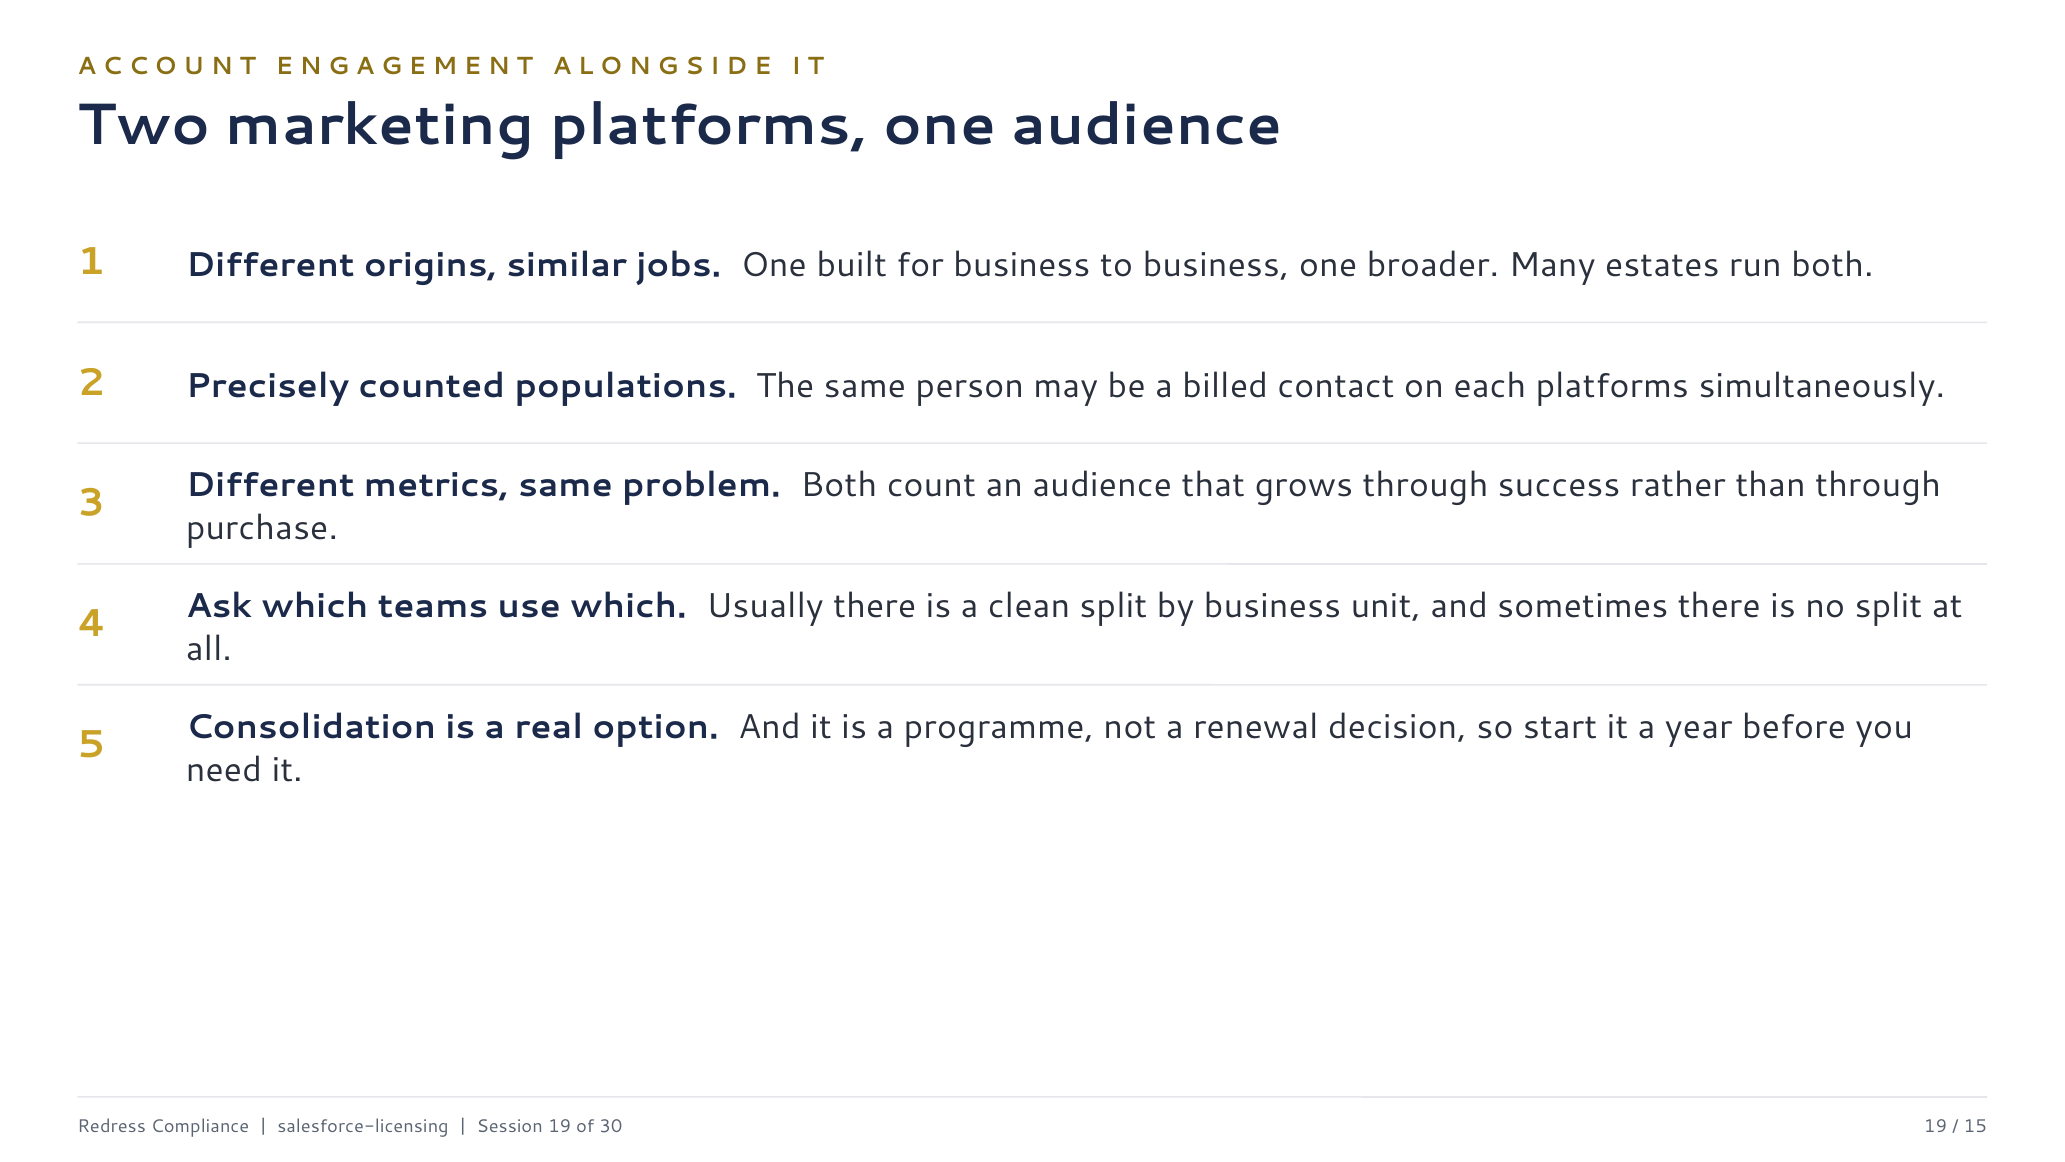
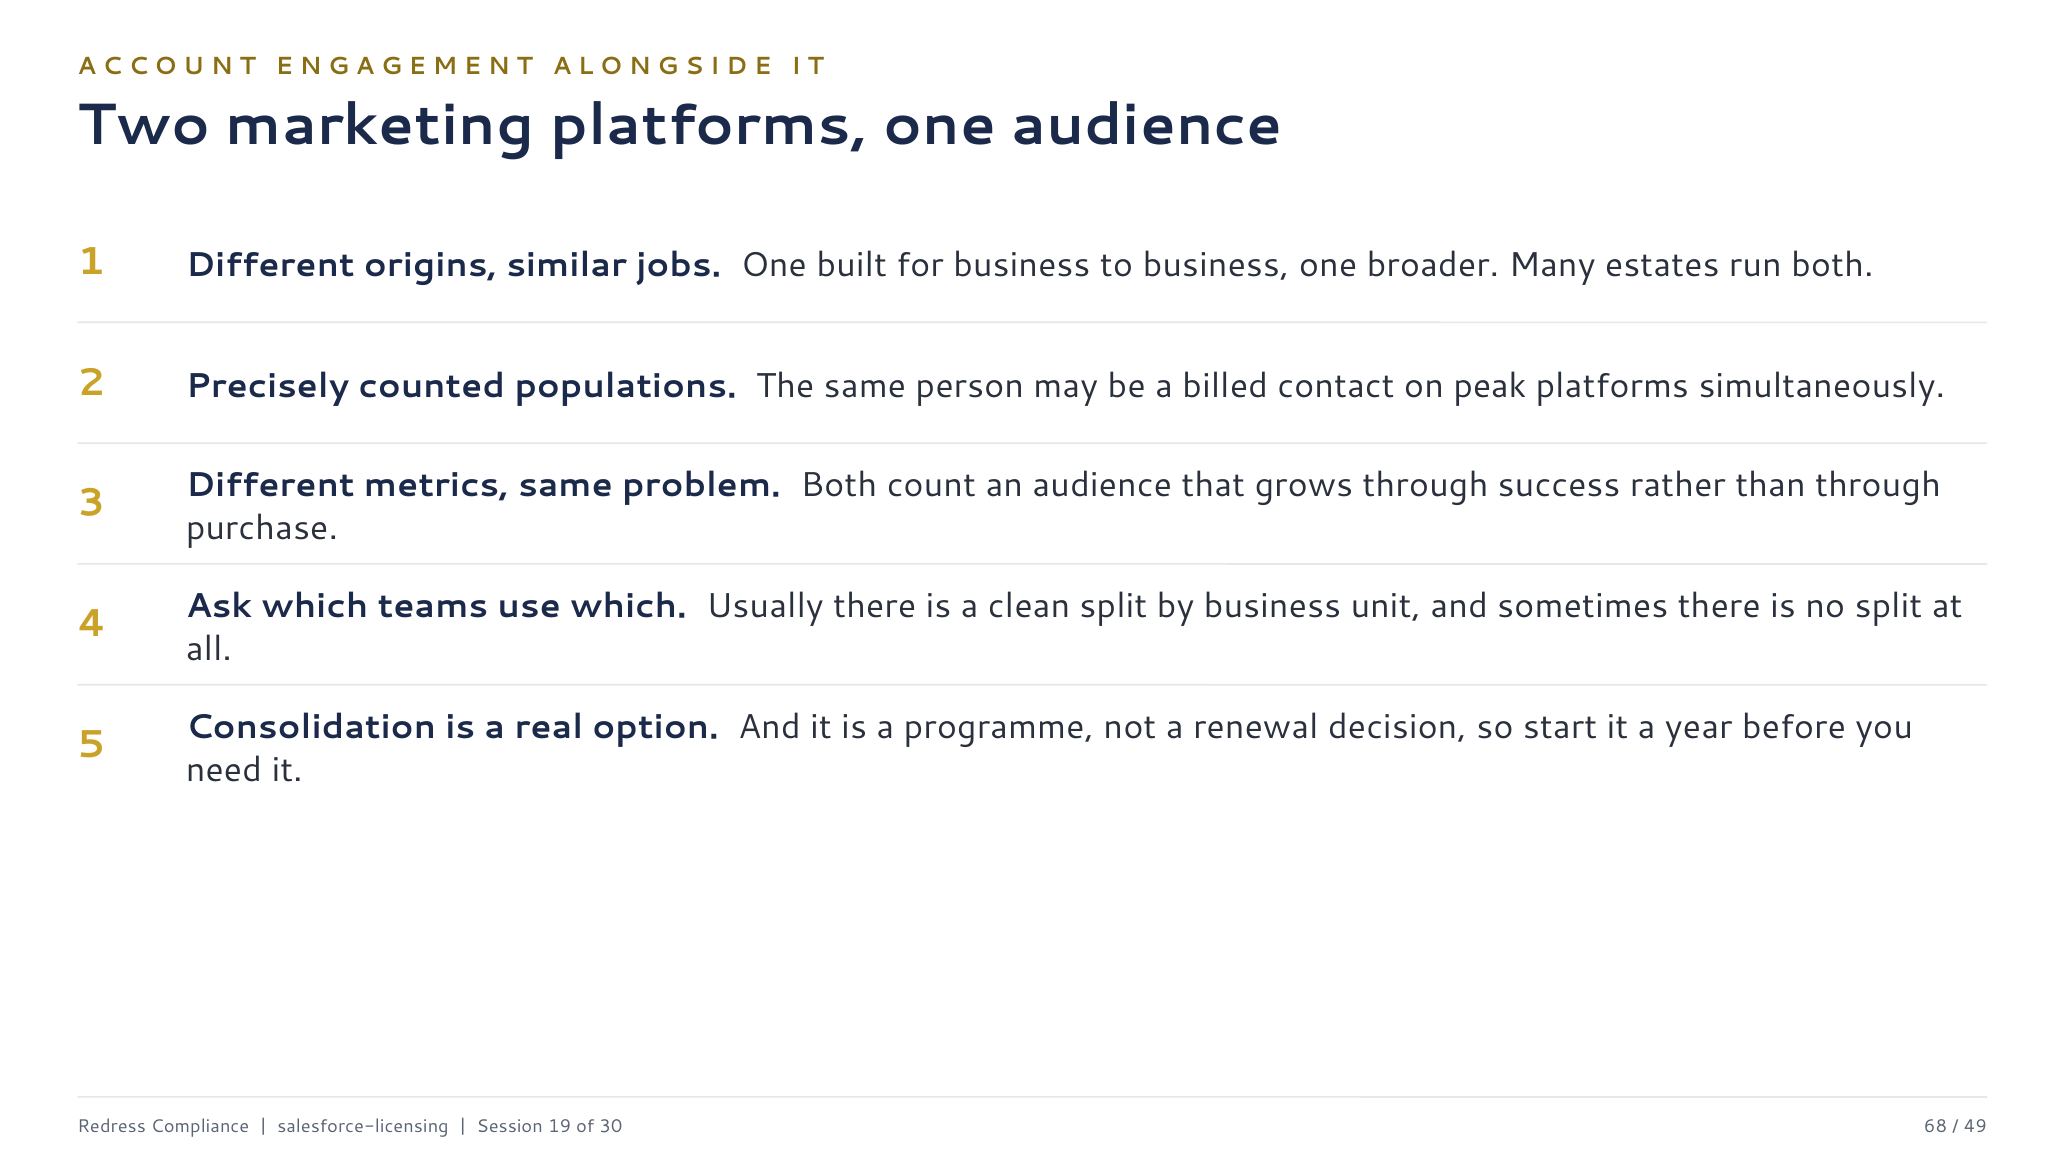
each: each -> peak (1490, 386)
30 19: 19 -> 68 (1936, 1126)
15: 15 -> 49 (1975, 1126)
